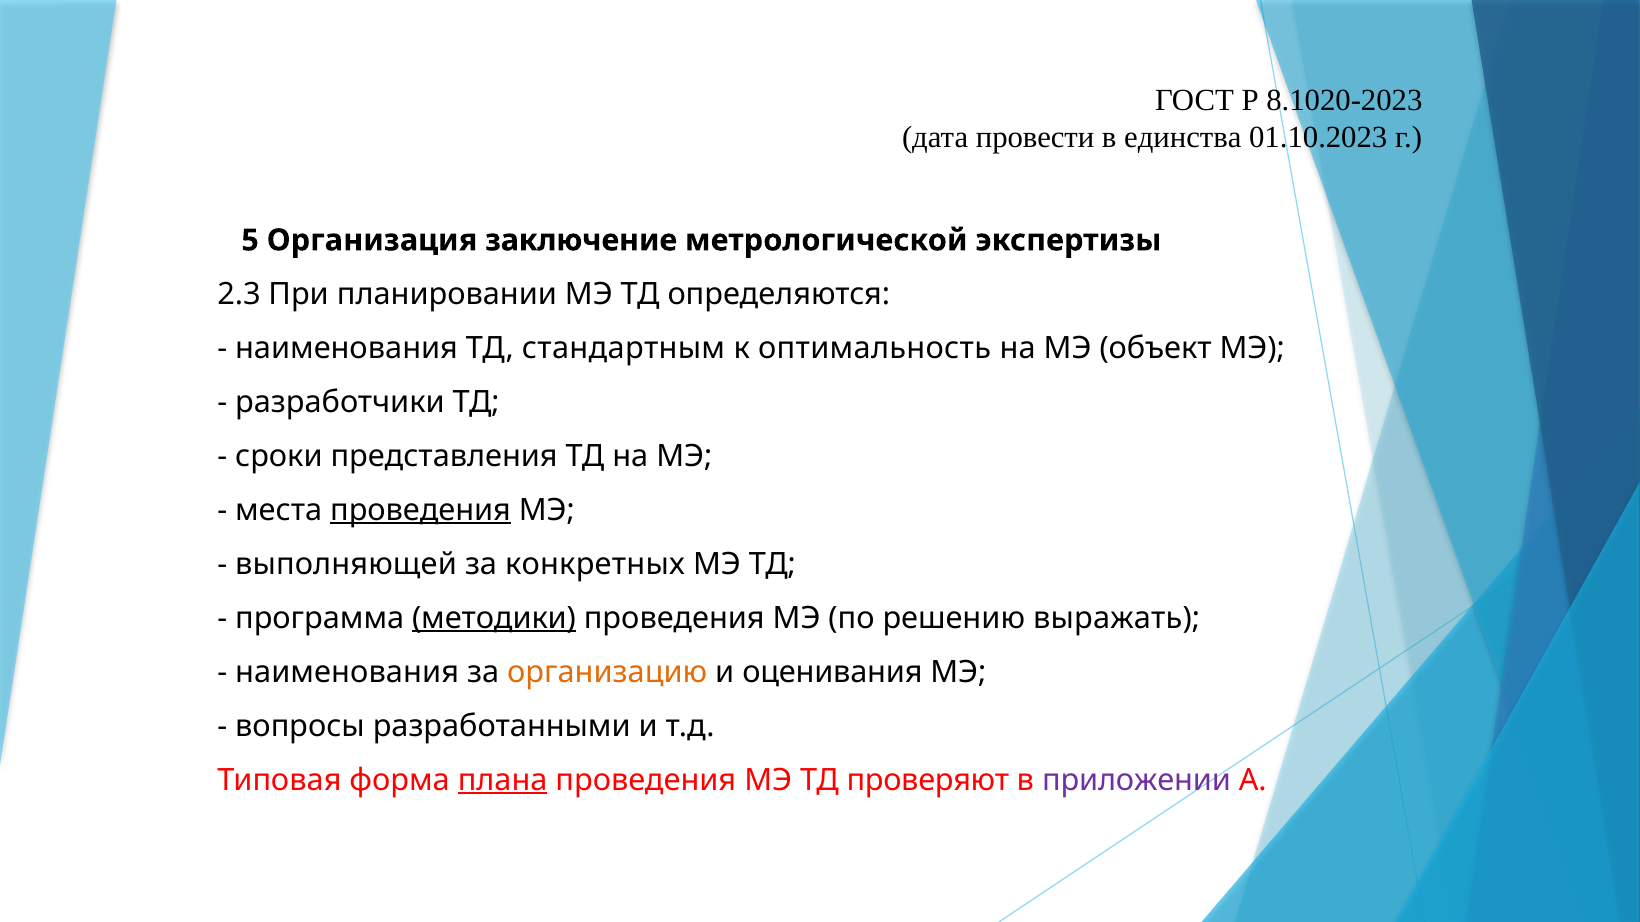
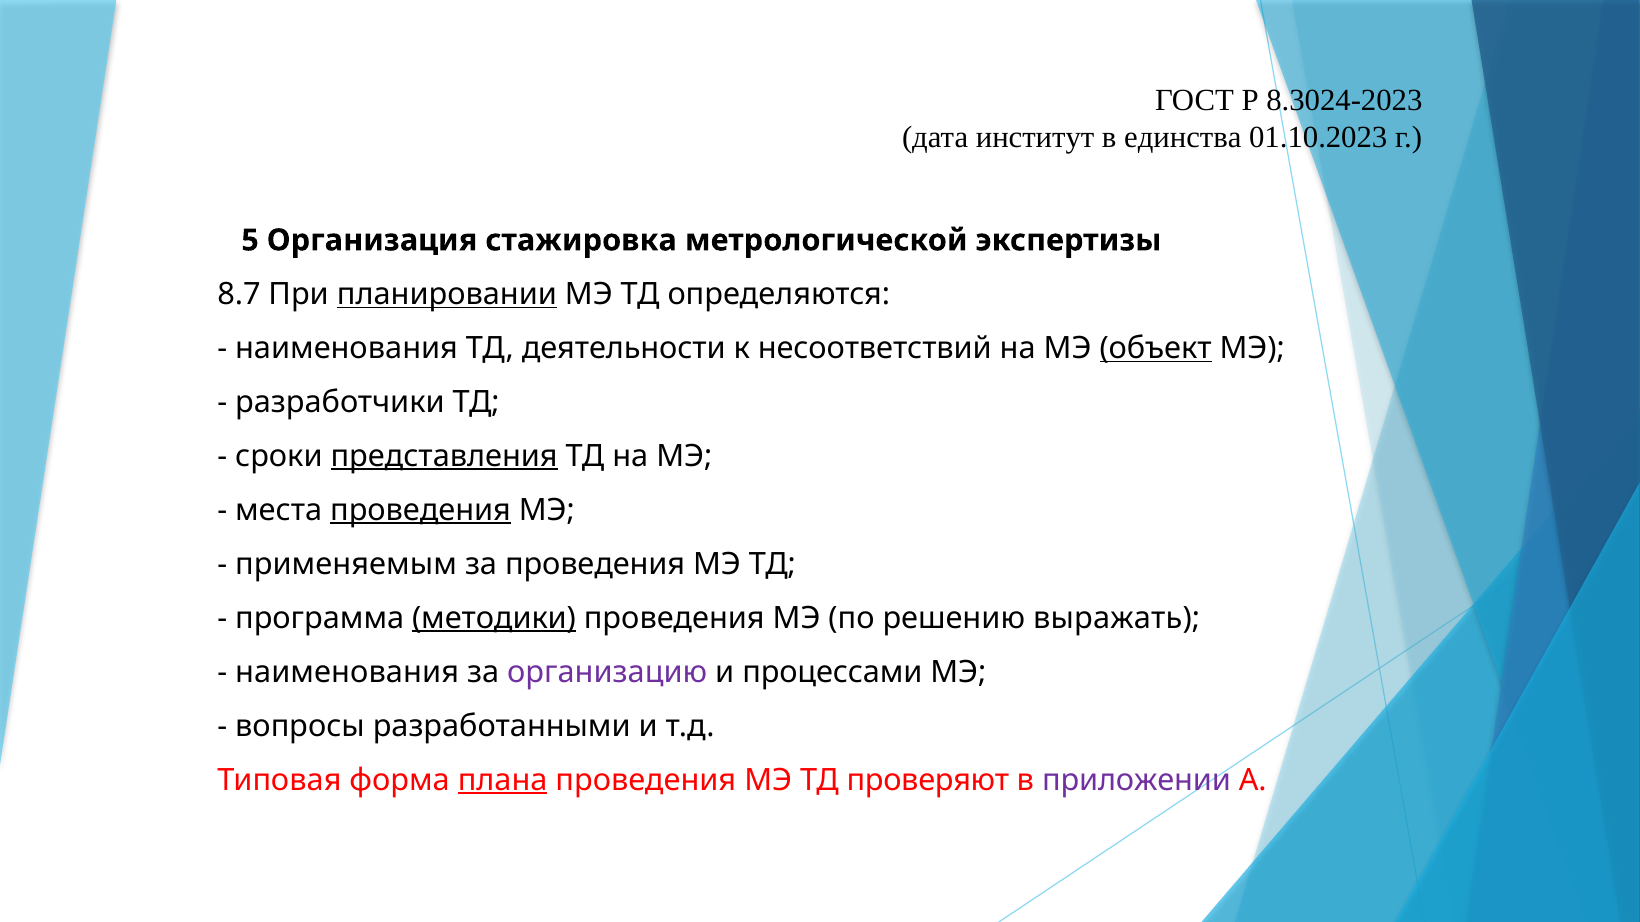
8.1020-2023: 8.1020-2023 -> 8.3024-2023 (1344, 100)
провести: провести -> институт (1035, 137)
заключение: заключение -> стажировка (581, 240)
2.3: 2.3 -> 8.7 (239, 294)
планировании underline: none -> present (447, 294)
стандартным: стандартным -> деятельности (624, 348)
оптимальность: оптимальность -> несоответствий (875, 348)
объект underline: none -> present (1156, 348)
представления underline: none -> present (444, 456)
выполняющей: выполняющей -> применяемым (346, 564)
за конкретных: конкретных -> проведения (595, 564)
организацию colour: orange -> purple (607, 672)
оценивания: оценивания -> процессами (832, 672)
